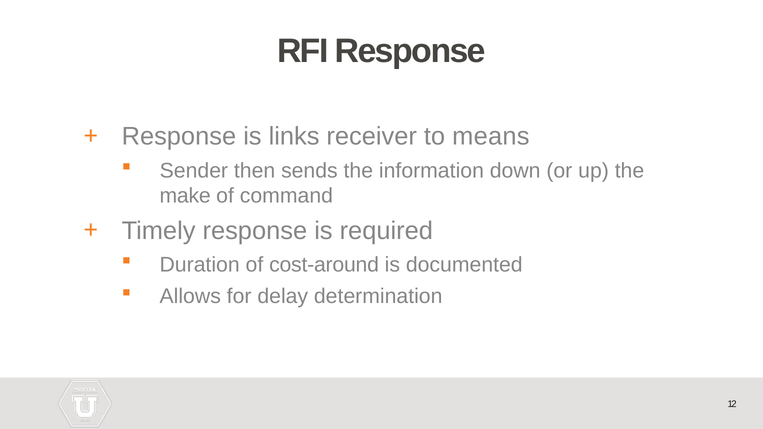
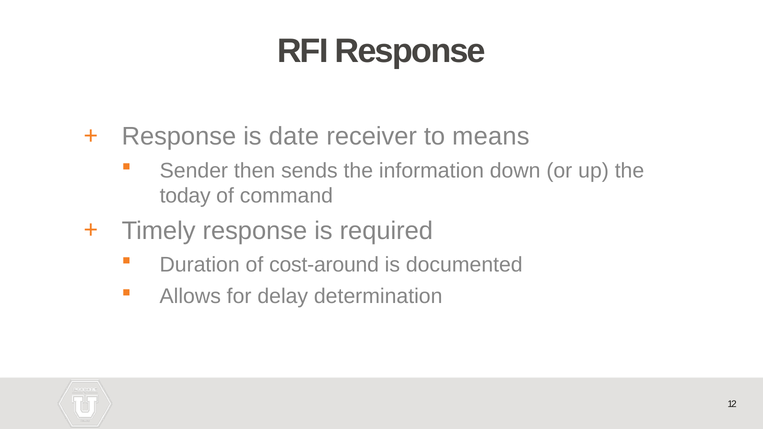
links: links -> date (294, 137)
make: make -> today (185, 196)
